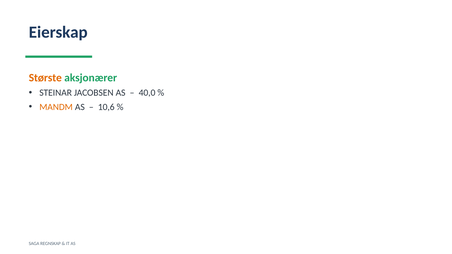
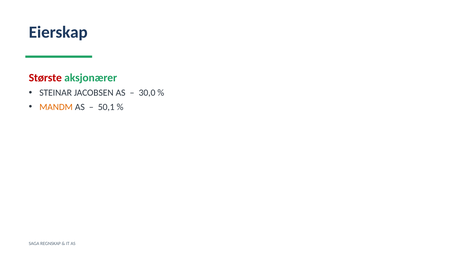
Største colour: orange -> red (45, 78)
40,0: 40,0 -> 30,0 (147, 93)
10,6: 10,6 -> 50,1 (106, 107)
